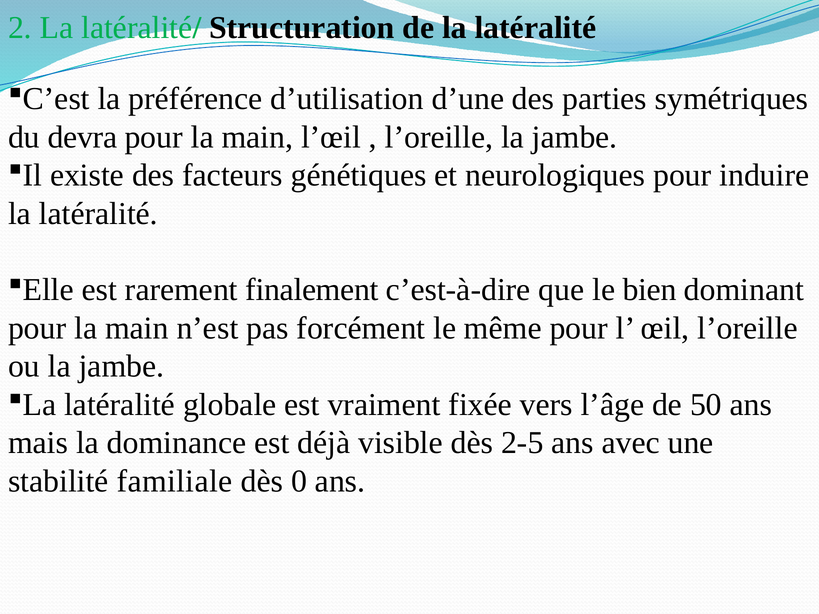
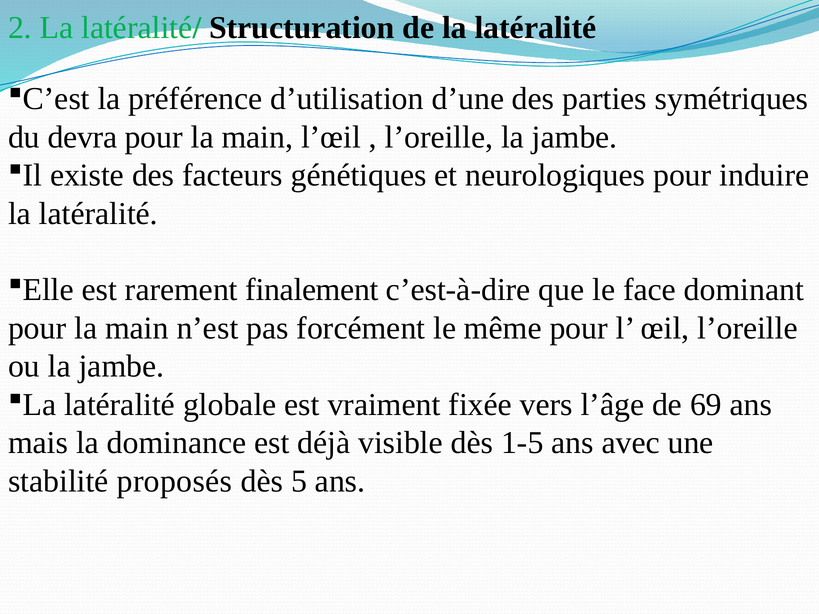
bien: bien -> face (650, 290)
50: 50 -> 69 (706, 405)
2-5: 2-5 -> 1-5 (522, 443)
familiale: familiale -> proposés (175, 481)
0: 0 -> 5 (299, 481)
